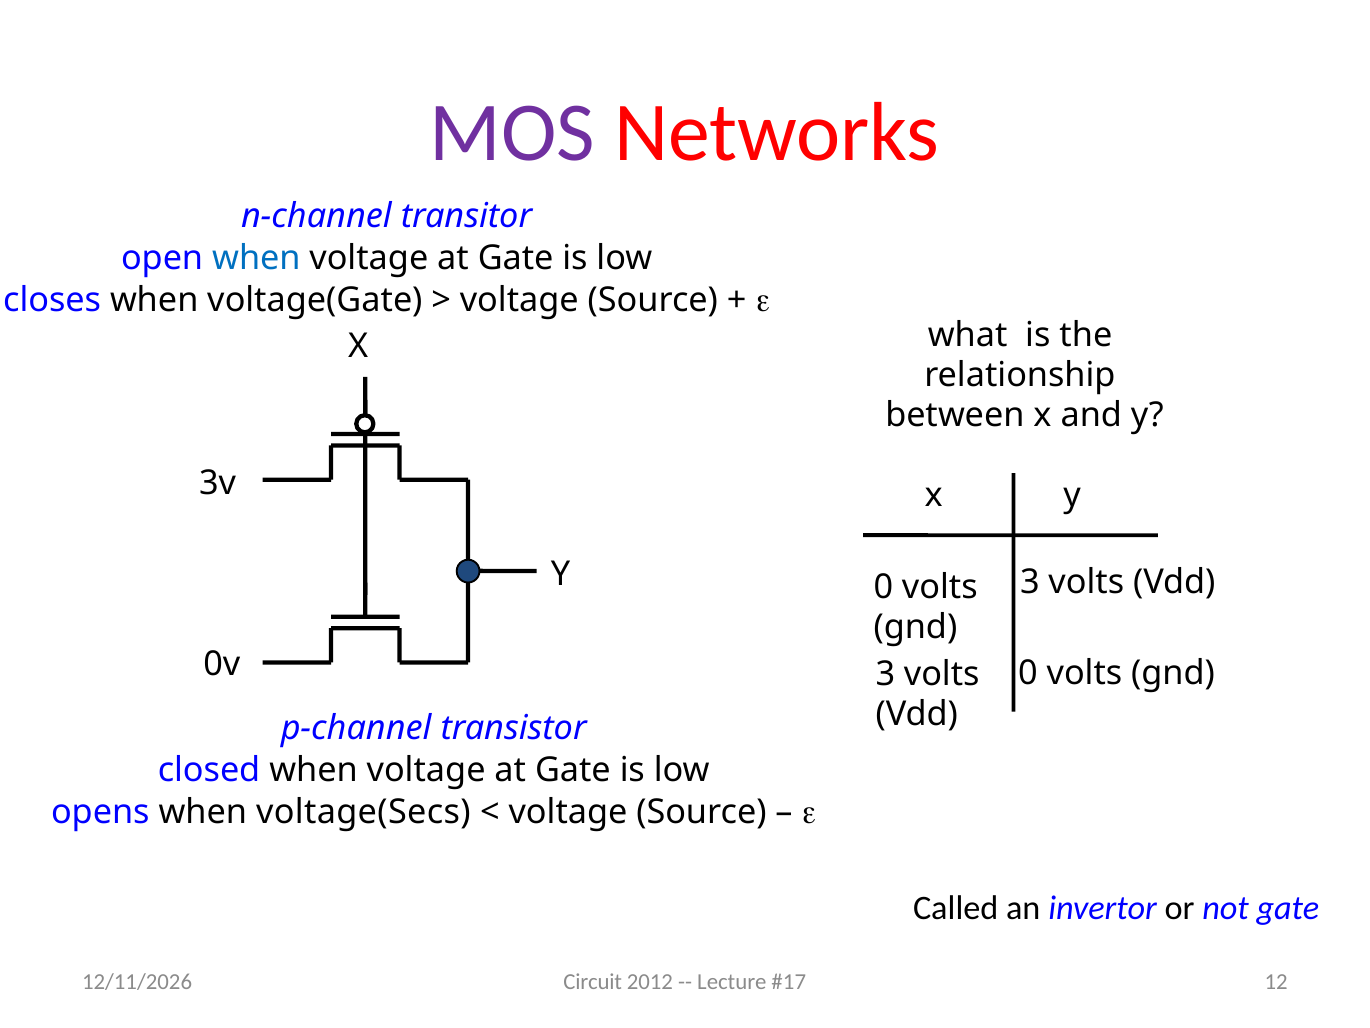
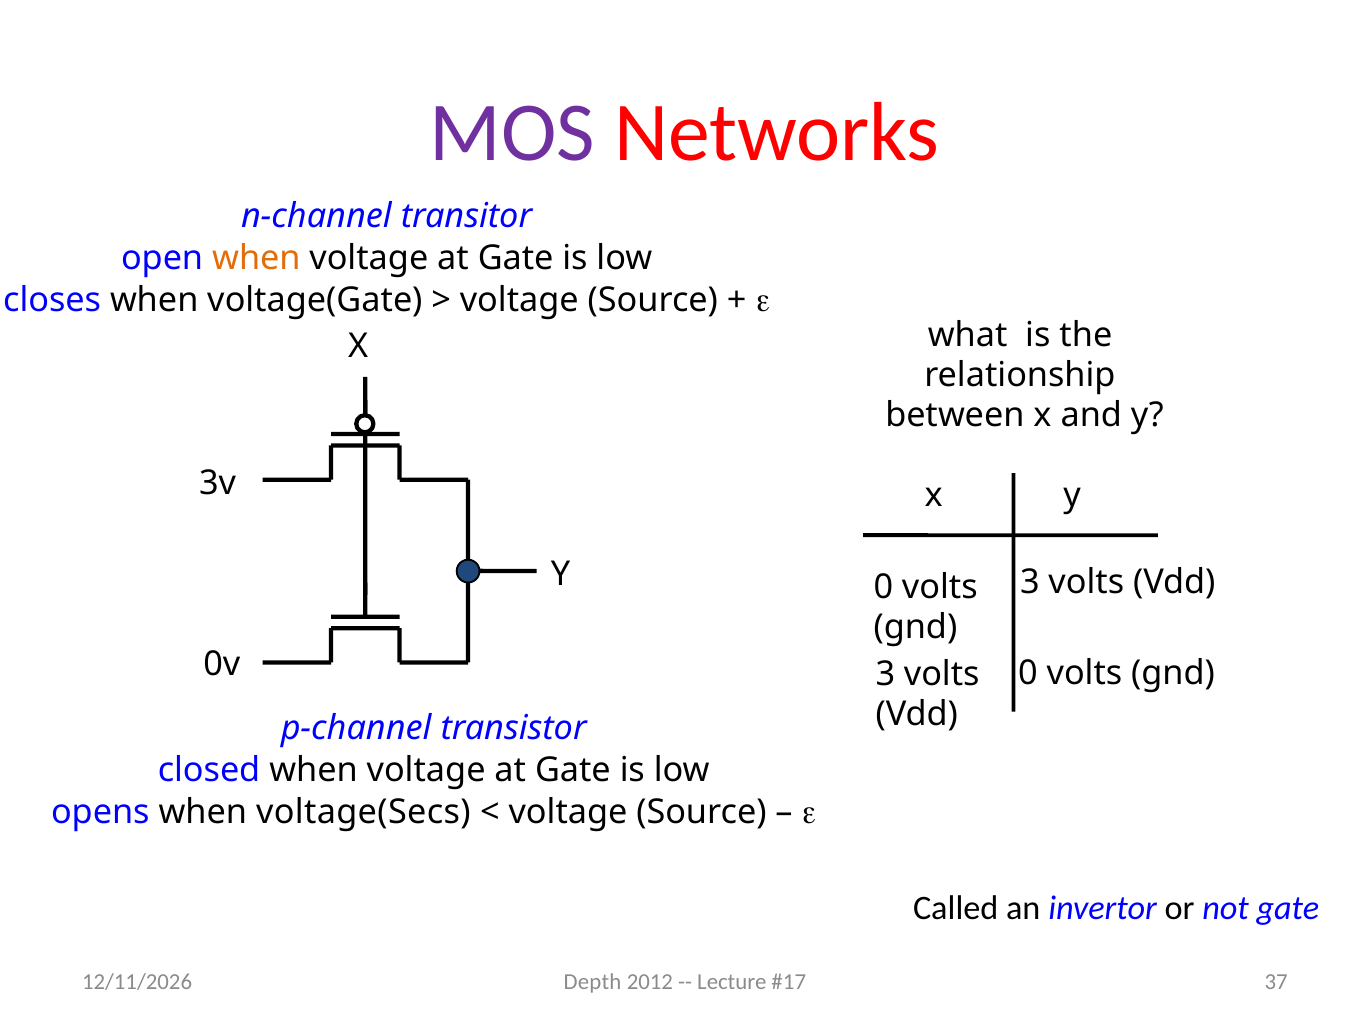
when colour: blue -> orange (256, 258)
12: 12 -> 37 (1276, 981)
Circuit: Circuit -> Depth (592, 981)
